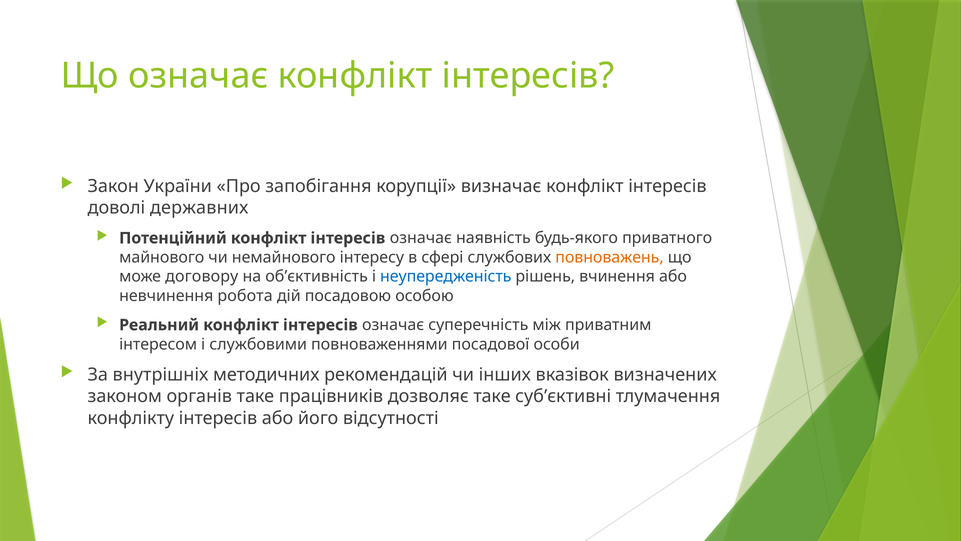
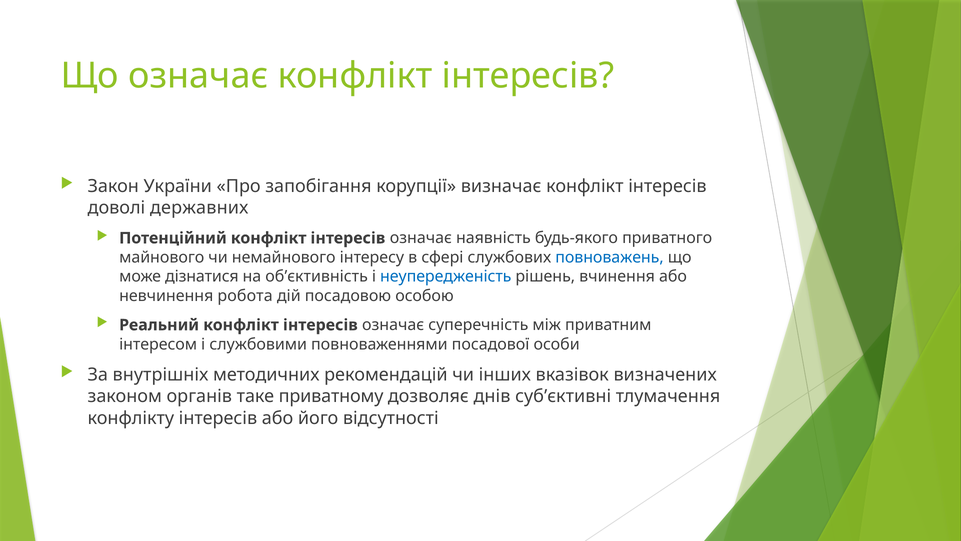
повноважень colour: orange -> blue (609, 257)
договору: договору -> дізнатися (202, 276)
працівників: працівників -> приватному (331, 396)
дозволяє таке: таке -> днів (492, 396)
